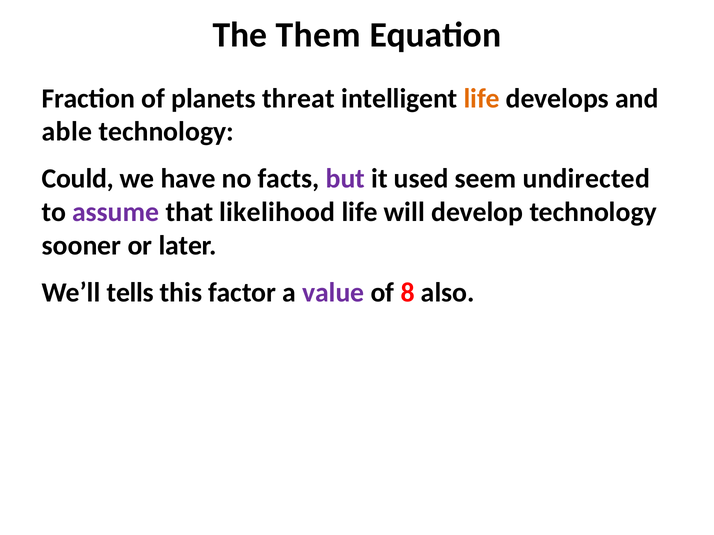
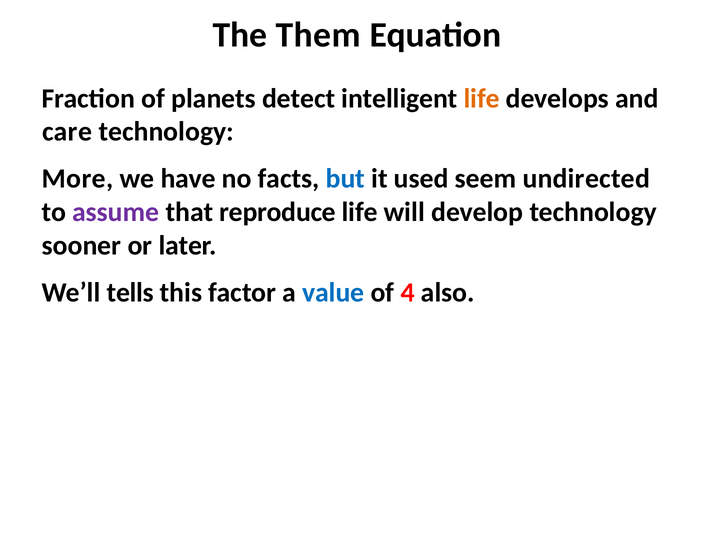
threat: threat -> detect (299, 98)
able: able -> care (67, 132)
Could: Could -> More (78, 179)
but colour: purple -> blue (345, 179)
likelihood: likelihood -> reproduce (278, 212)
value colour: purple -> blue (333, 293)
8: 8 -> 4 (408, 293)
